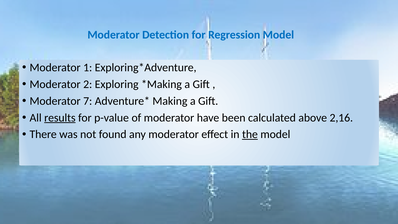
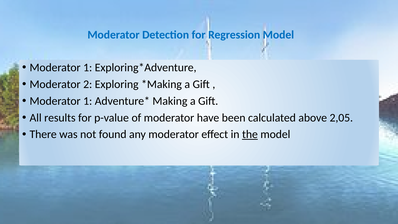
7: 7 -> 1 (88, 101)
results underline: present -> none (60, 118)
2,16: 2,16 -> 2,05 (341, 118)
